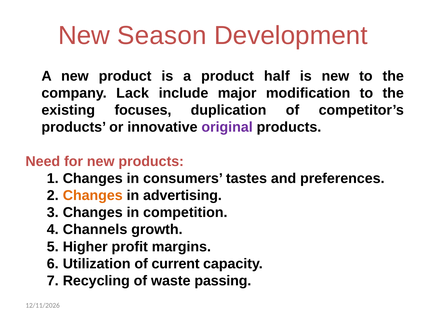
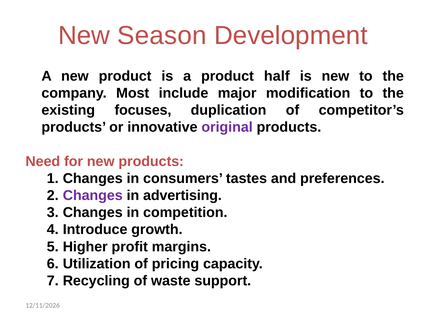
Lack: Lack -> Most (133, 93)
Changes colour: orange -> purple (93, 195)
Channels: Channels -> Introduce (95, 229)
current: current -> pricing (175, 263)
passing: passing -> support (223, 280)
